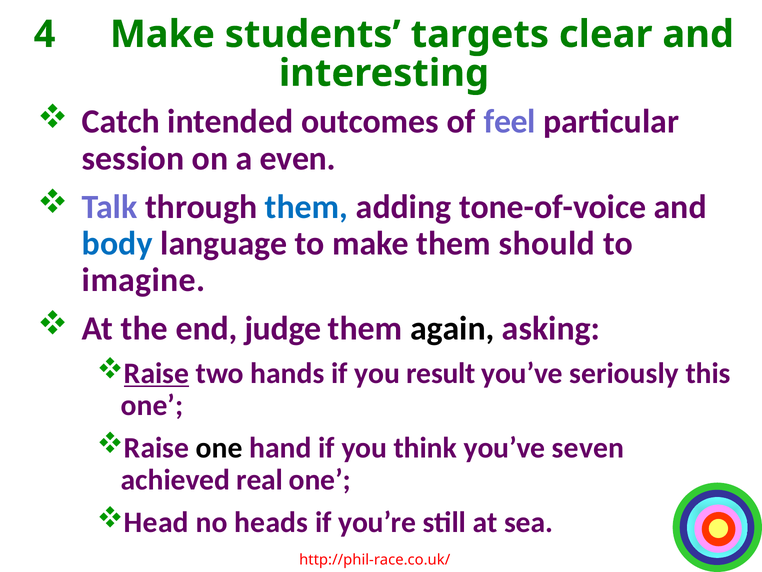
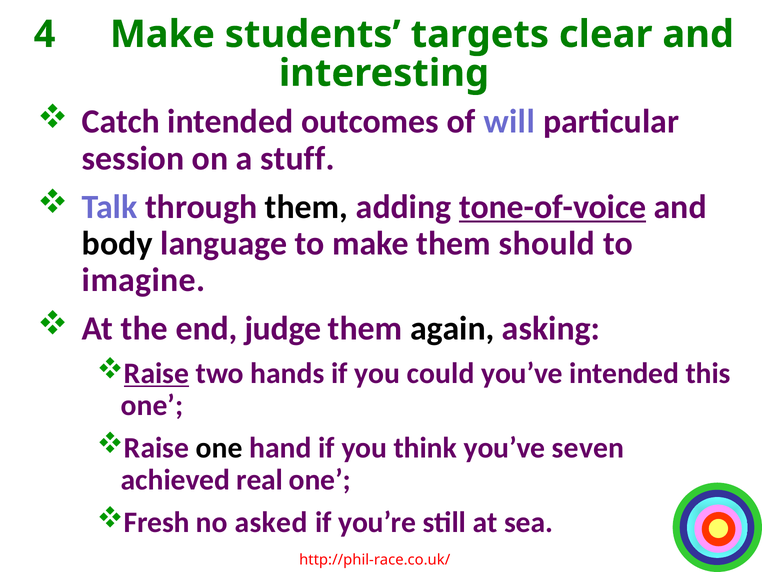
feel: feel -> will (509, 122)
even: even -> stuff (297, 158)
them colour: blue -> black (307, 207)
tone-of-voice underline: none -> present (553, 207)
body colour: blue -> black (117, 243)
result: result -> could (441, 373)
you’ve seriously: seriously -> intended (624, 373)
Head: Head -> Fresh (157, 522)
heads: heads -> asked (271, 522)
